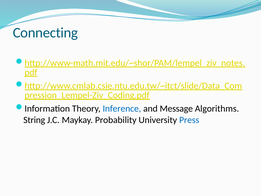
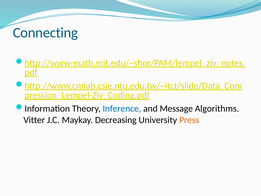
String: String -> Vitter (34, 120)
Probability: Probability -> Decreasing (116, 120)
Press colour: blue -> orange (189, 120)
